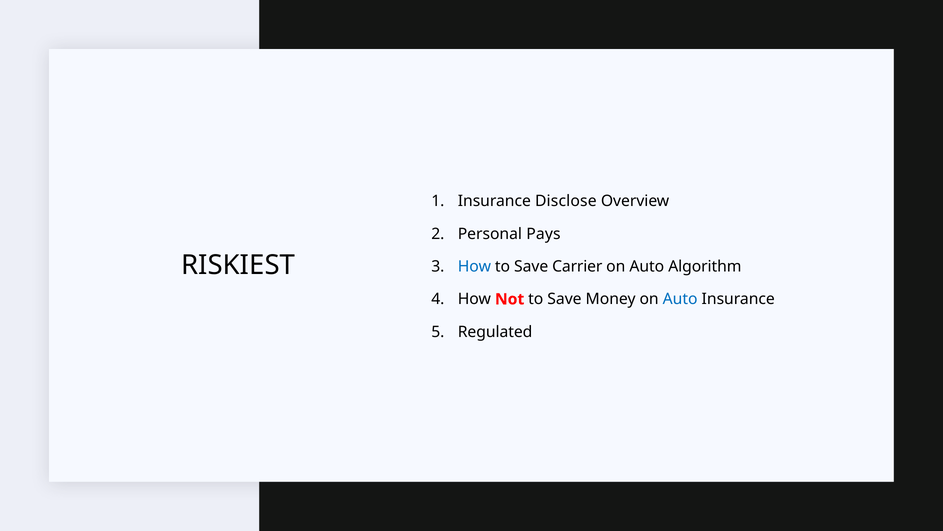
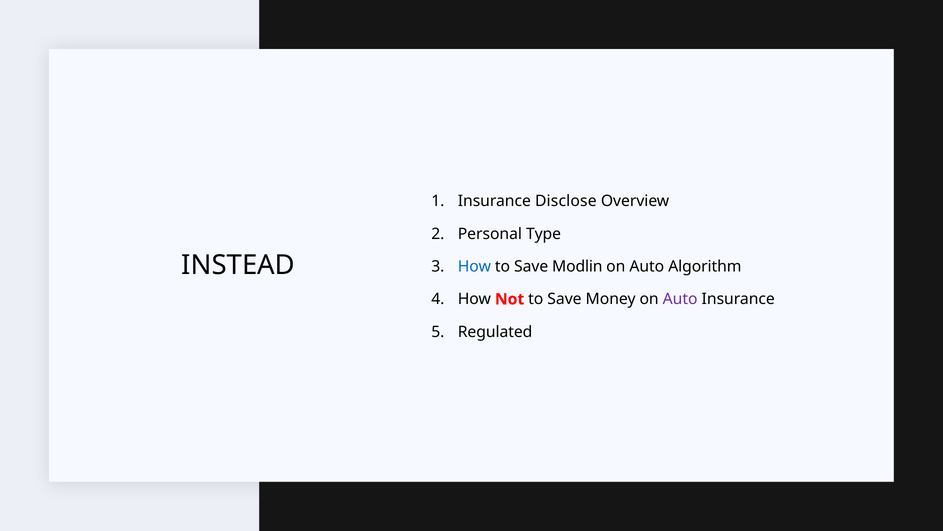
Pays: Pays -> Type (544, 234)
RISKIEST: RISKIEST -> INSTEAD (238, 265)
Carrier: Carrier -> Modlin (577, 266)
Auto colour: blue -> purple (680, 299)
